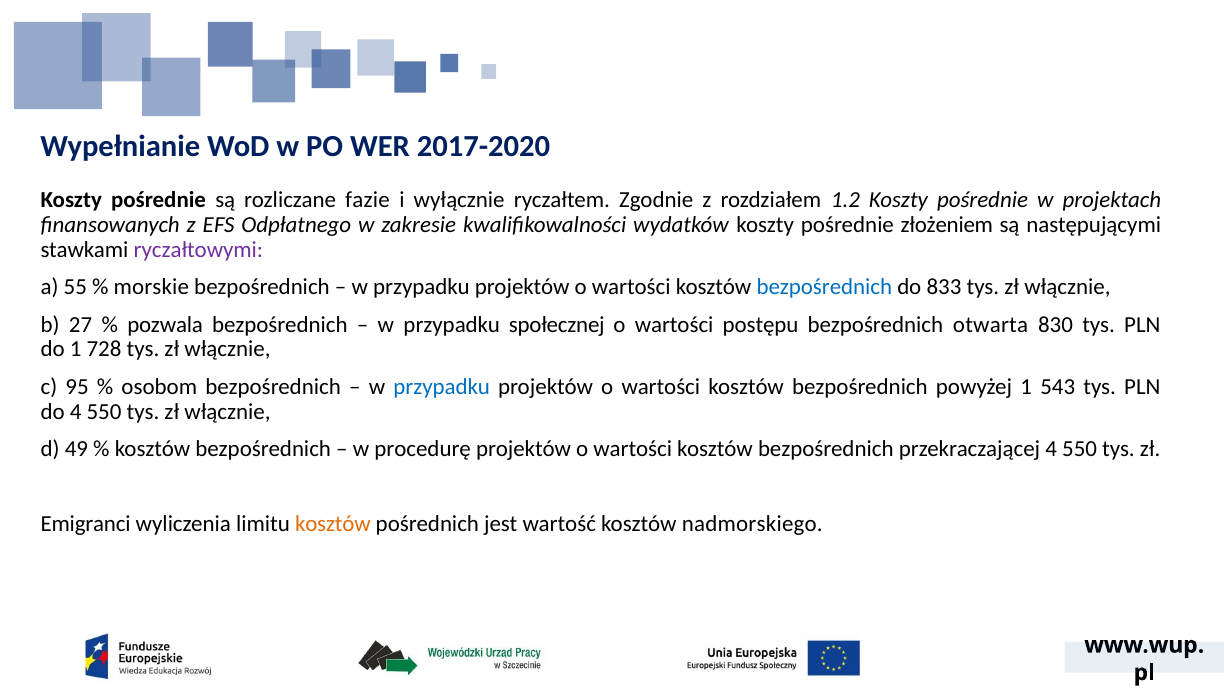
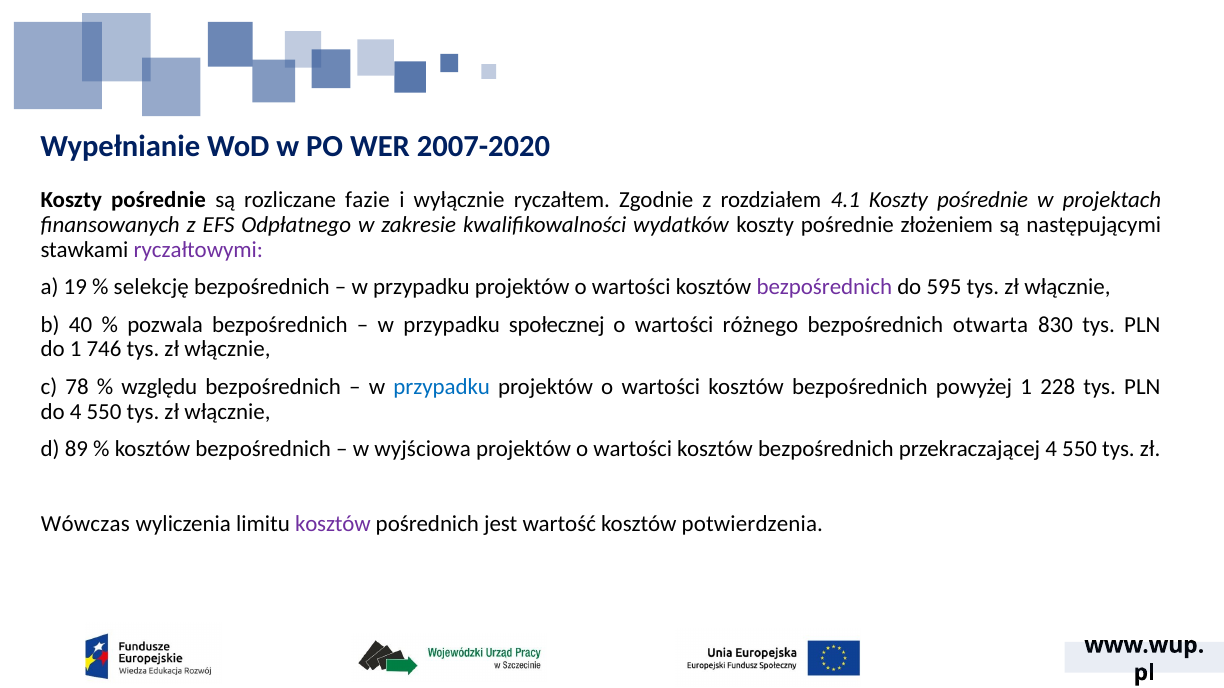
2017-2020: 2017-2020 -> 2007-2020 (483, 146)
1.2: 1.2 -> 4.1 (845, 200)
55: 55 -> 19 (75, 287)
morskie: morskie -> selekcję (151, 287)
bezpośrednich colour: blue -> purple (824, 287)
833: 833 -> 595 (944, 287)
27: 27 -> 40 (81, 325)
postępu: postępu -> różnego (761, 325)
728: 728 -> 746 (104, 350)
95: 95 -> 78 (77, 387)
osobom: osobom -> względu (159, 387)
543: 543 -> 228 (1058, 387)
49: 49 -> 89 (76, 450)
procedurę: procedurę -> wyjściowa (423, 450)
Emigranci: Emigranci -> Wówczas (85, 525)
kosztów colour: orange -> purple (333, 525)
nadmorskiego: nadmorskiego -> potwierdzenia (752, 525)
